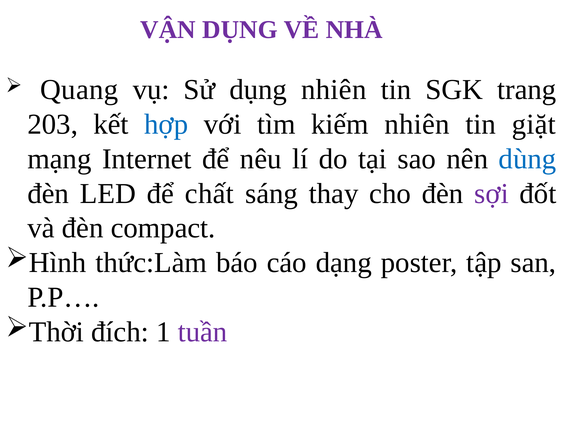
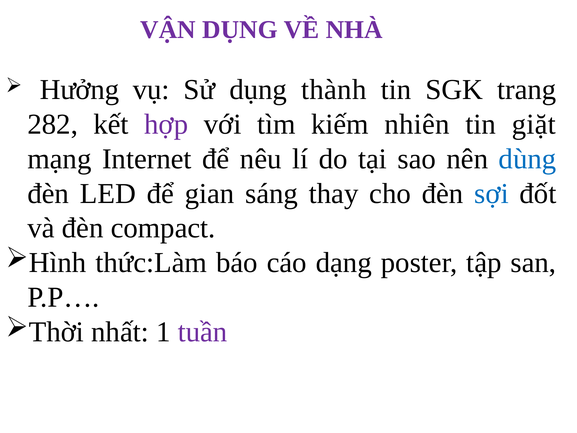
Quang: Quang -> Hưởng (79, 90)
dụng nhiên: nhiên -> thành (334, 90)
203: 203 -> 282 (53, 124)
hợp colour: blue -> purple (166, 124)
chất: chất -> gian (210, 193)
sợi colour: purple -> blue (491, 193)
đích: đích -> nhất (120, 332)
